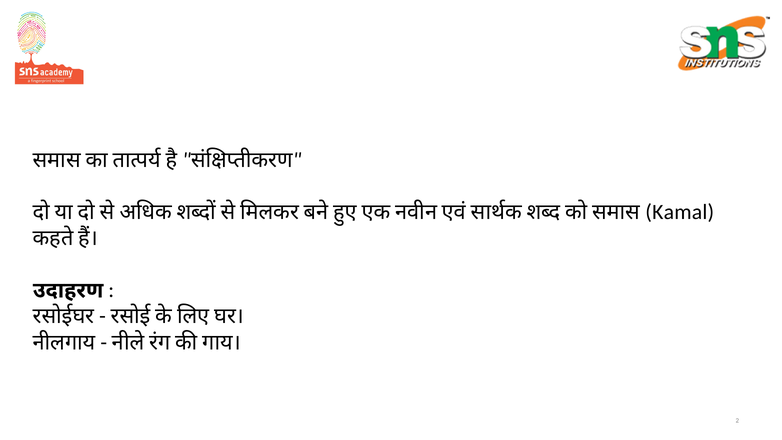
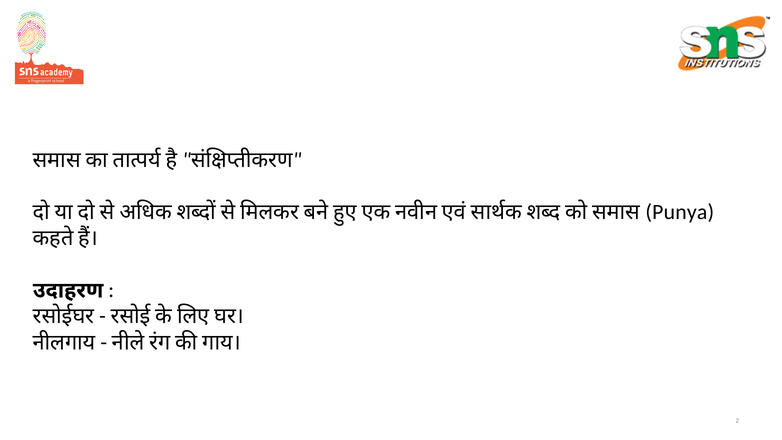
Kamal: Kamal -> Punya (680, 212)
